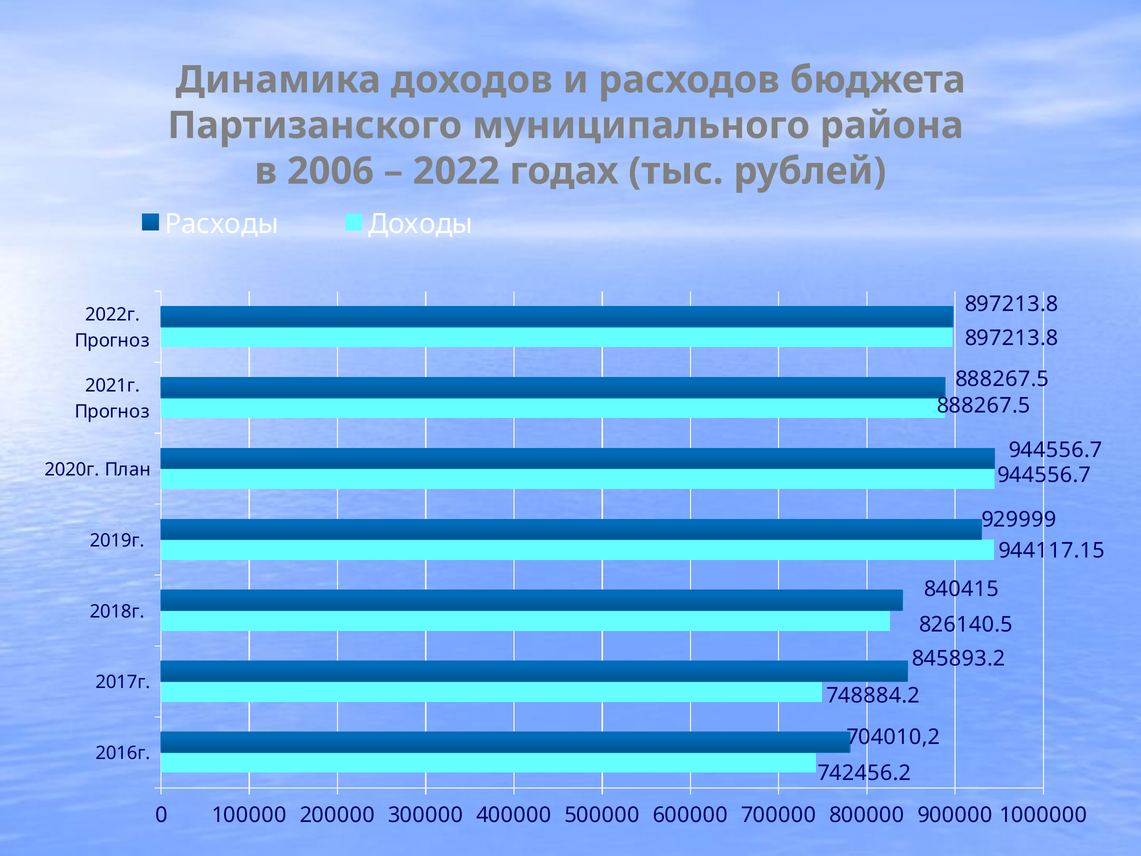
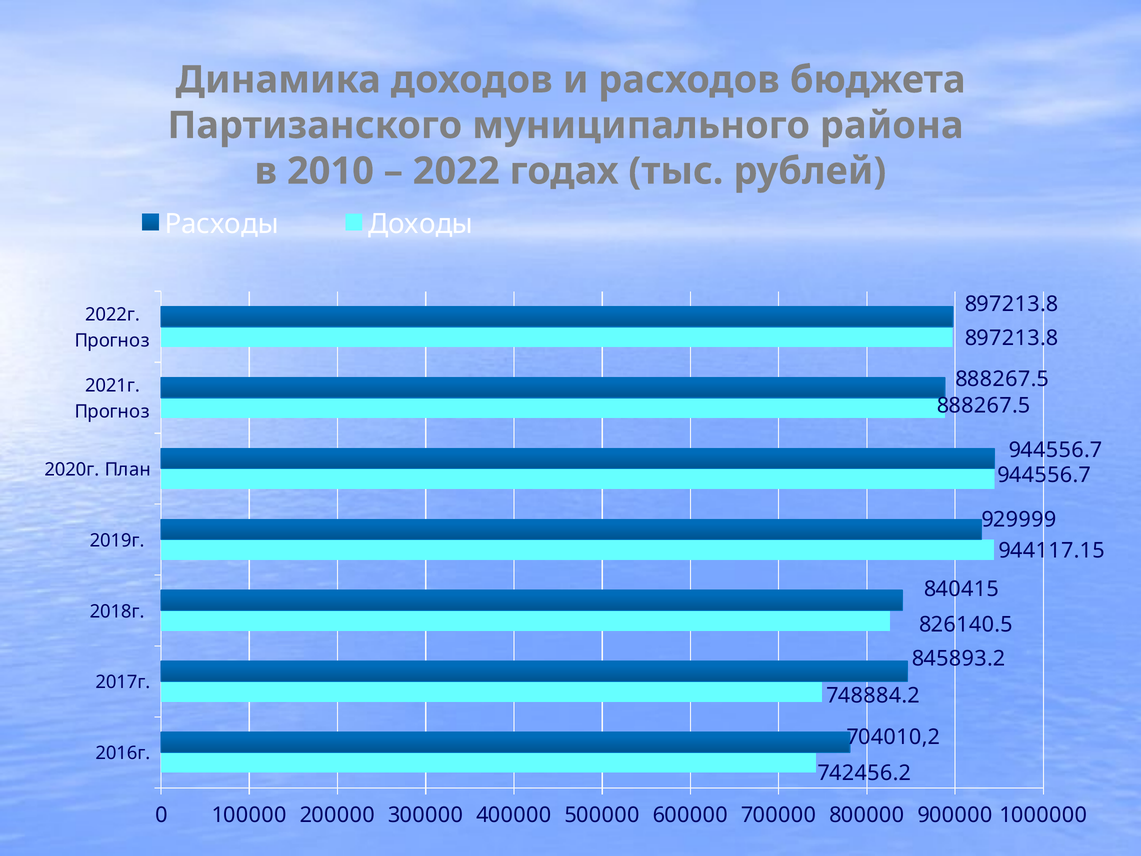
2006: 2006 -> 2010 (330, 171)
